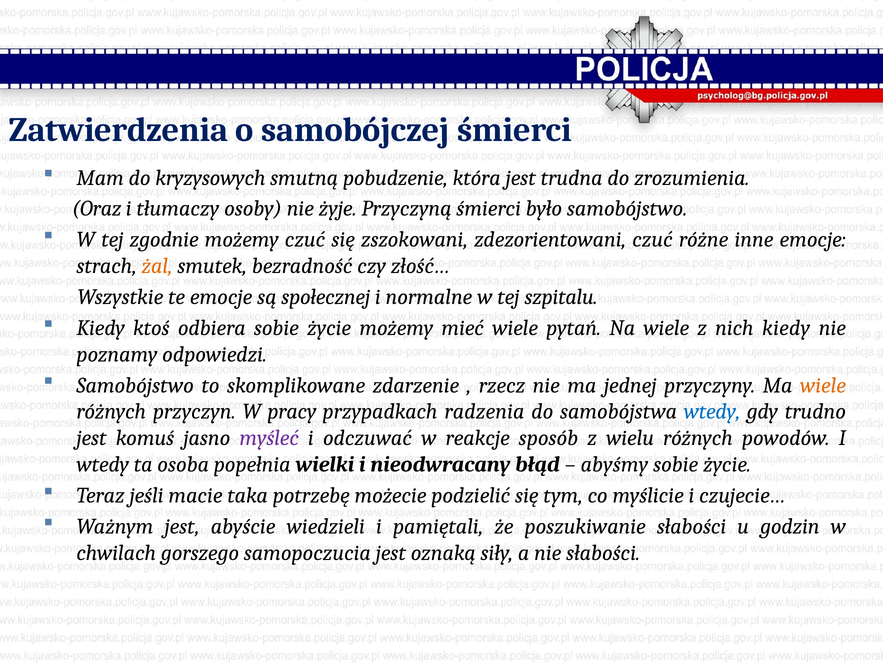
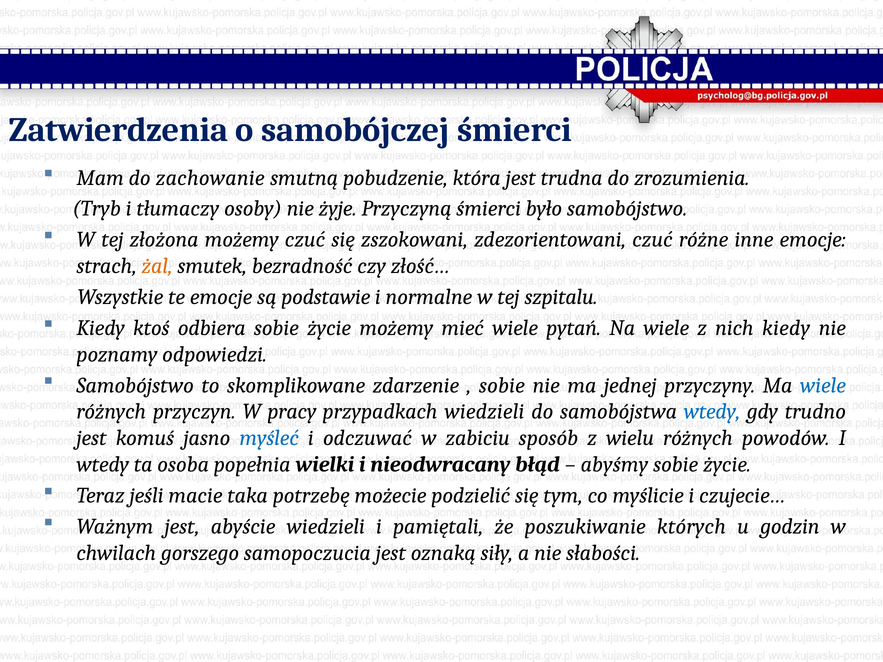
kryzysowych: kryzysowych -> zachowanie (210, 178)
Oraz: Oraz -> Tryb (97, 209)
zgodnie: zgodnie -> złożona (164, 240)
społecznej: społecznej -> podstawie (326, 297)
rzecz: rzecz -> sobie (502, 385)
wiele colour: orange -> blue (823, 385)
przypadkach radzenia: radzenia -> wiedzieli (484, 412)
myśleć colour: purple -> blue (269, 438)
reakcje: reakcje -> zabiciu (478, 438)
poszukiwanie słabości: słabości -> których (691, 527)
